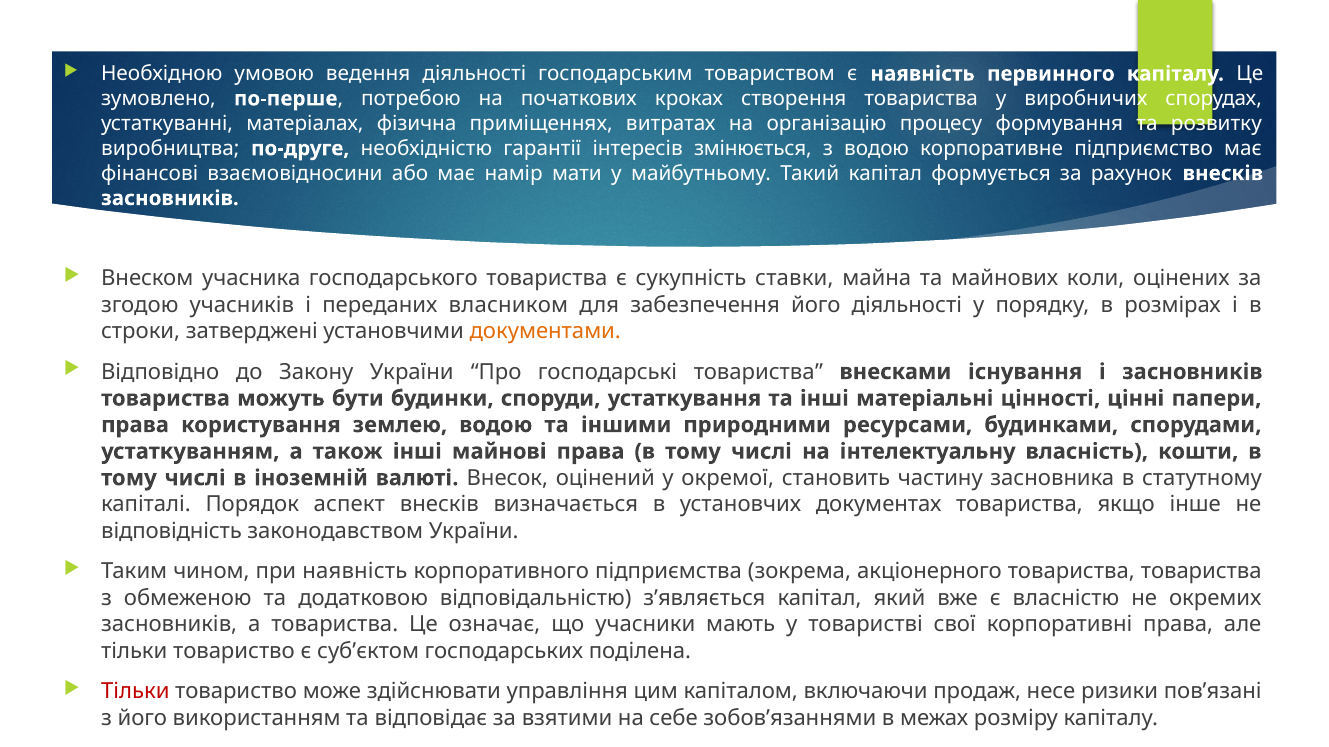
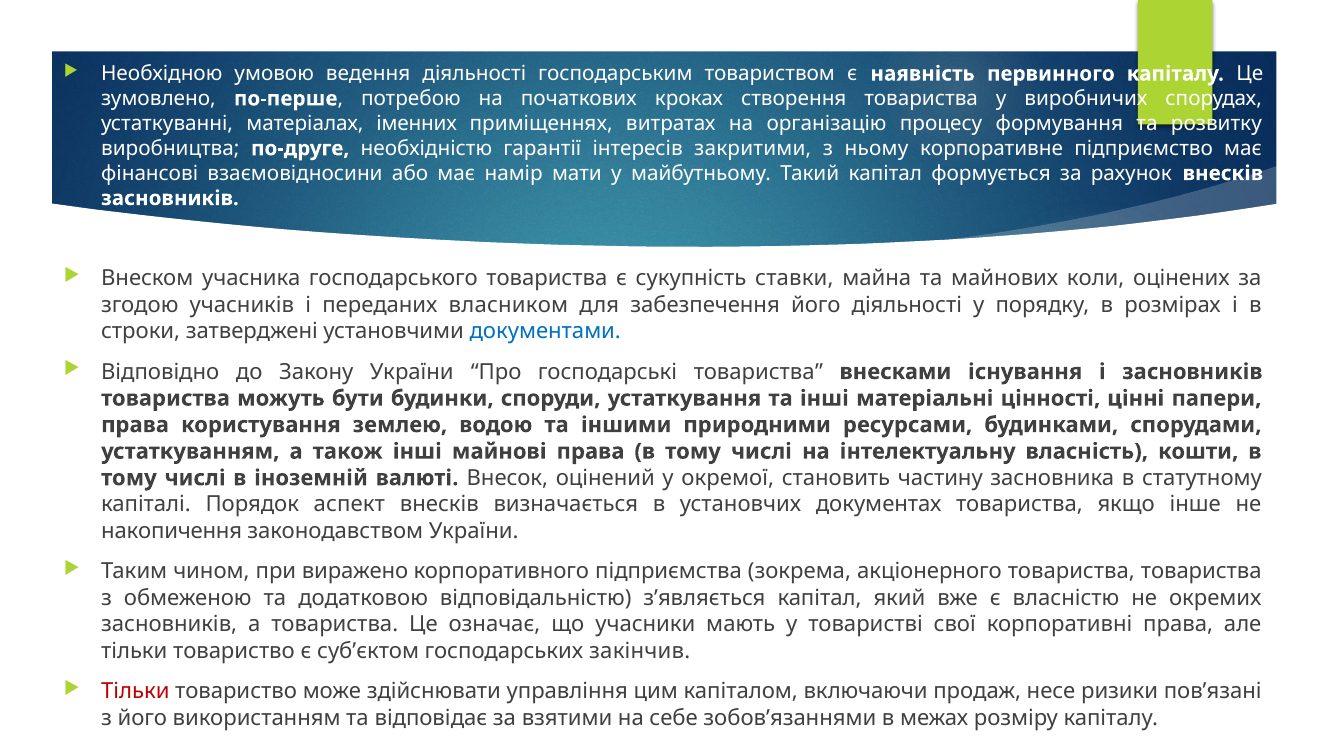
фізична: фізична -> іменних (417, 124)
змінюється: змінюється -> закритими (753, 149)
з водою: водою -> ньому (876, 149)
документами colour: orange -> blue (545, 332)
відповідність: відповідність -> накопичення (172, 531)
при наявність: наявність -> виражено (355, 572)
поділена: поділена -> закінчив (640, 652)
